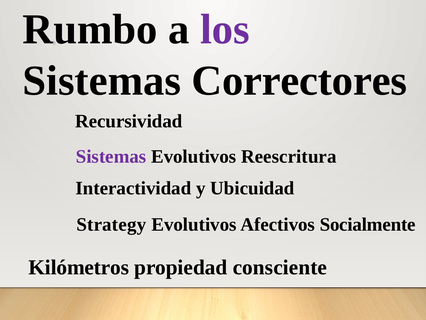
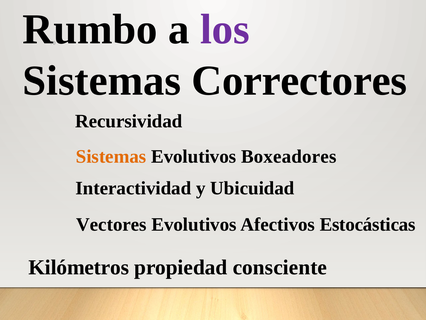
Sistemas colour: purple -> orange (111, 156)
Reescritura: Reescritura -> Boxeadores (289, 156)
Strategy: Strategy -> Vectores (111, 224)
Socialmente: Socialmente -> Estocásticas (368, 224)
